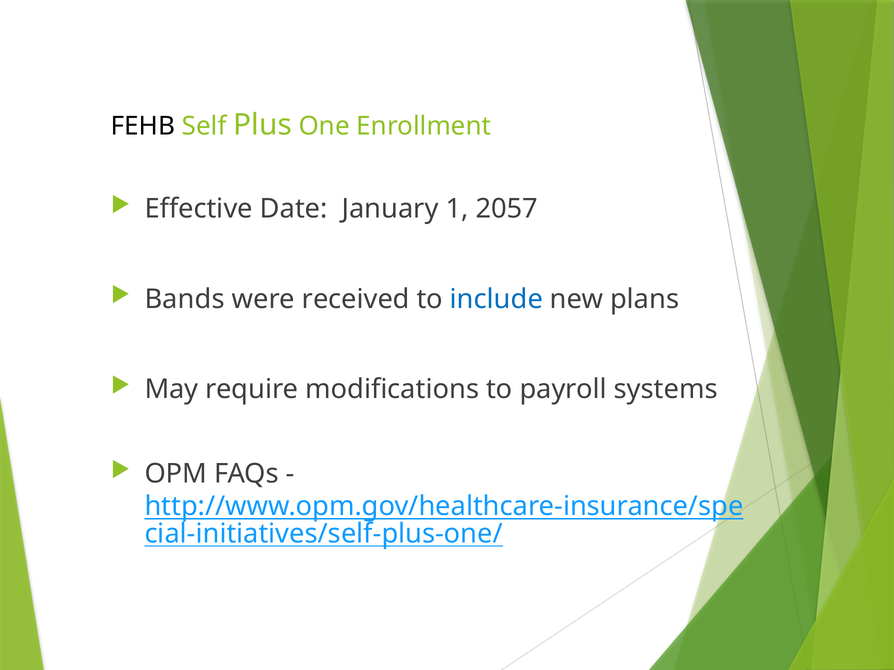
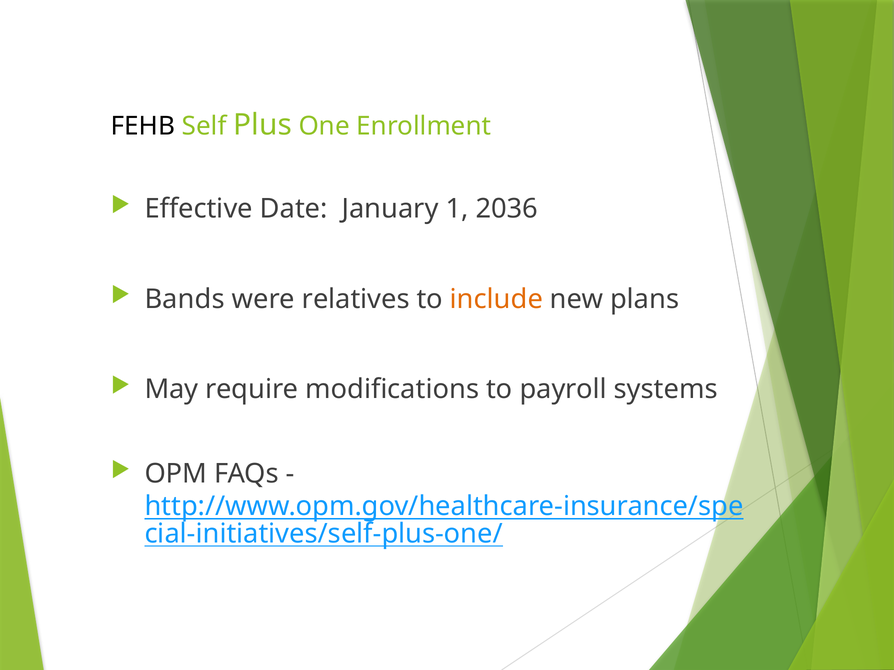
2057: 2057 -> 2036 (507, 209)
received: received -> relatives (356, 299)
include colour: blue -> orange (496, 299)
